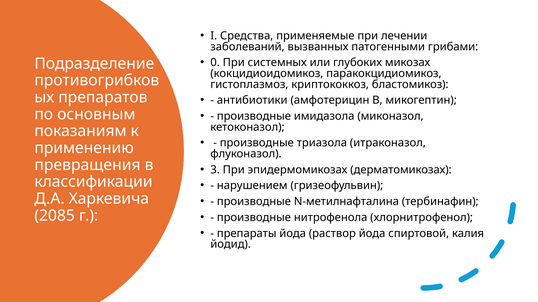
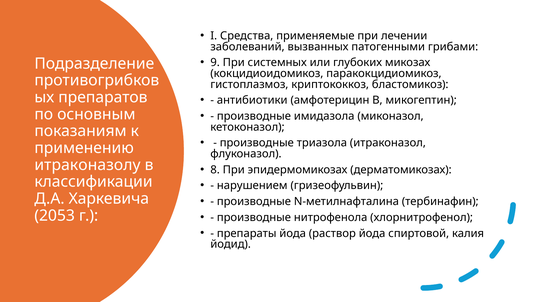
0: 0 -> 9 (215, 63)
превращения: превращения -> итраконазолу (87, 165)
3: 3 -> 8 (215, 170)
2085: 2085 -> 2053 (55, 216)
